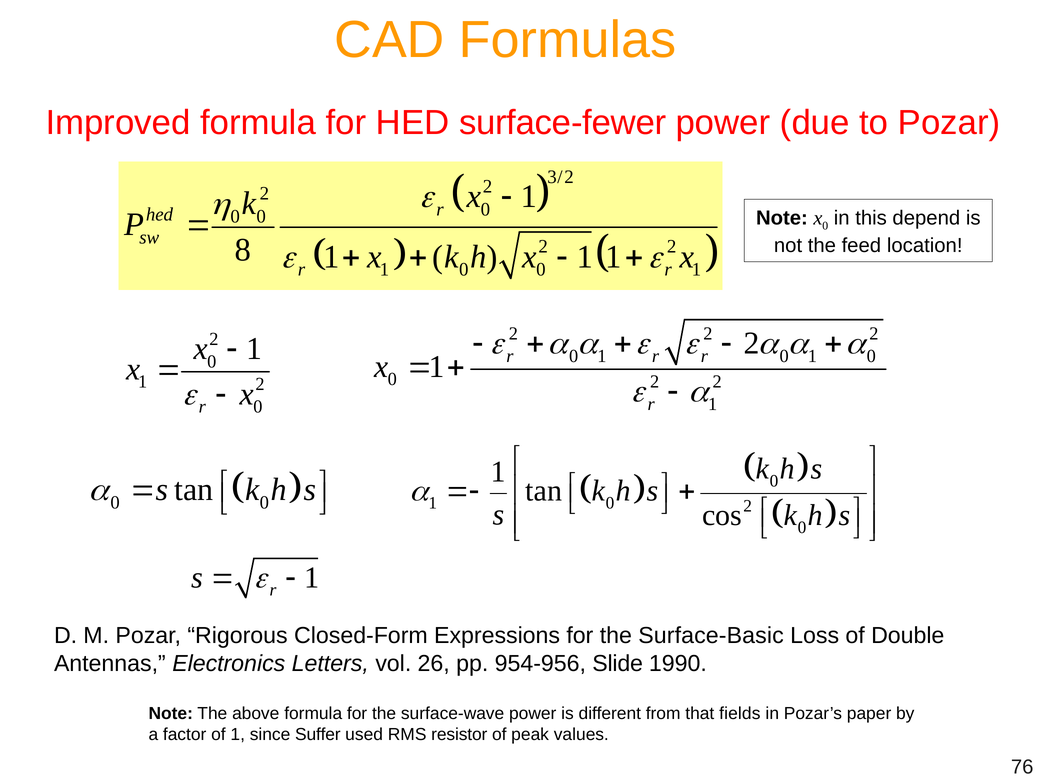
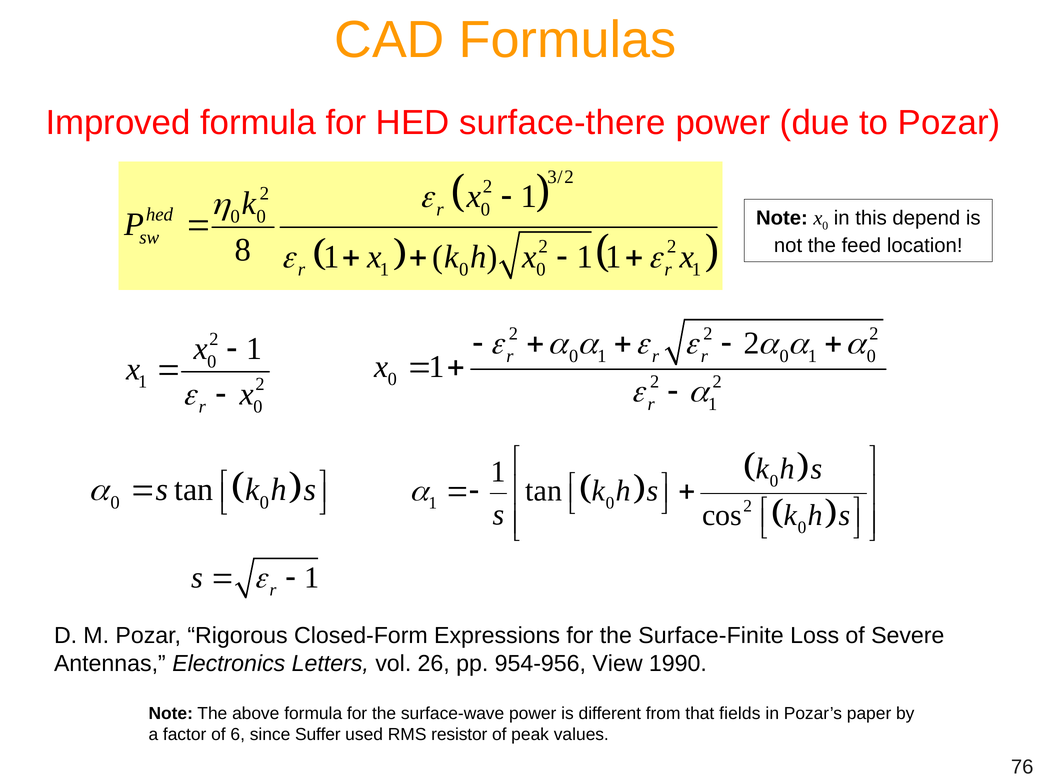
surface-fewer: surface-fewer -> surface-there (562, 123)
Surface-Basic: Surface-Basic -> Surface-Finite (711, 636)
Double: Double -> Severe (908, 636)
Slide: Slide -> View (618, 664)
of 1: 1 -> 6 (238, 735)
